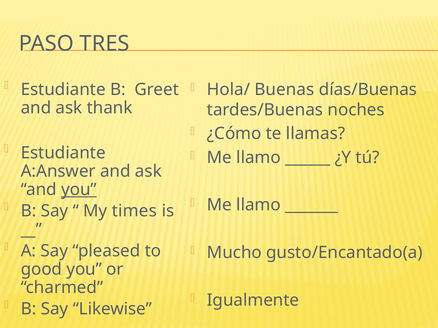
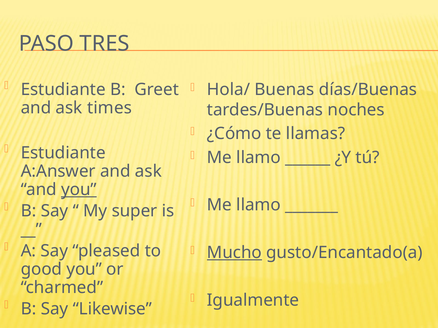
thank: thank -> times (110, 108)
times: times -> super (135, 211)
Mucho underline: none -> present (234, 253)
